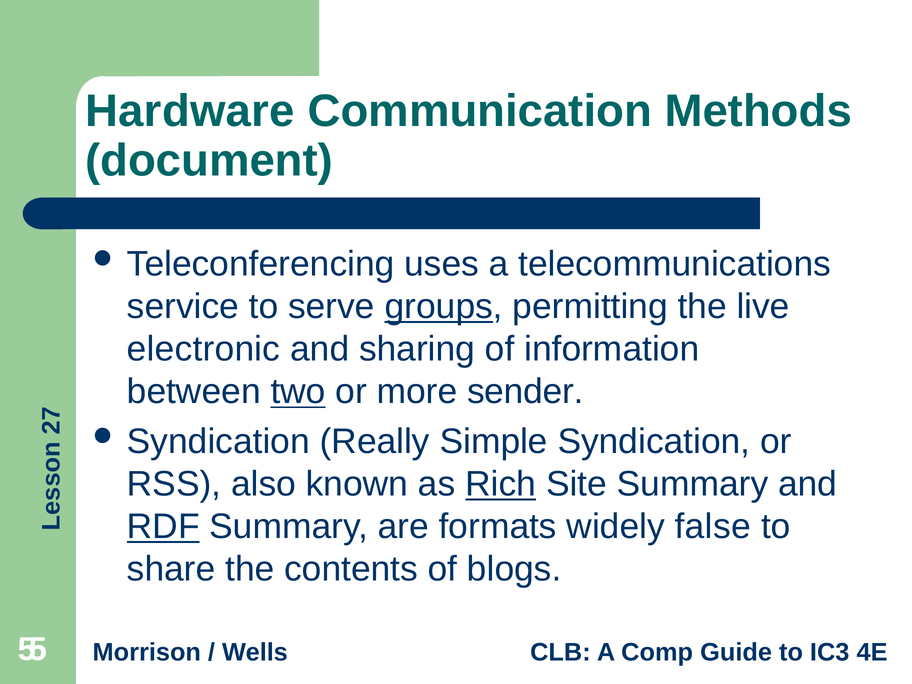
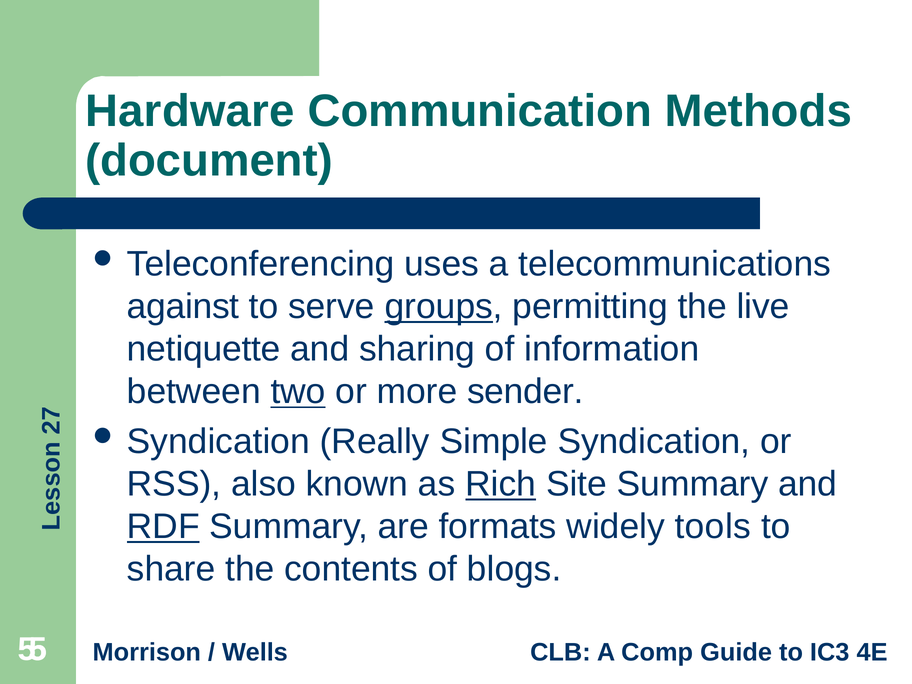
service: service -> against (183, 307)
electronic: electronic -> netiquette (204, 349)
false: false -> tools (713, 527)
